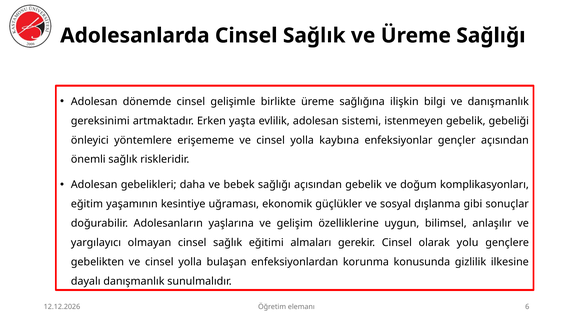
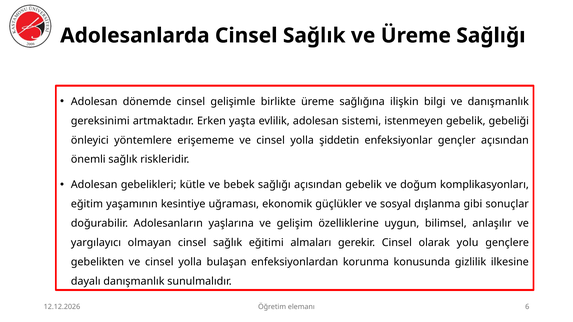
kaybına: kaybına -> şiddetin (339, 140)
daha: daha -> kütle (192, 185)
